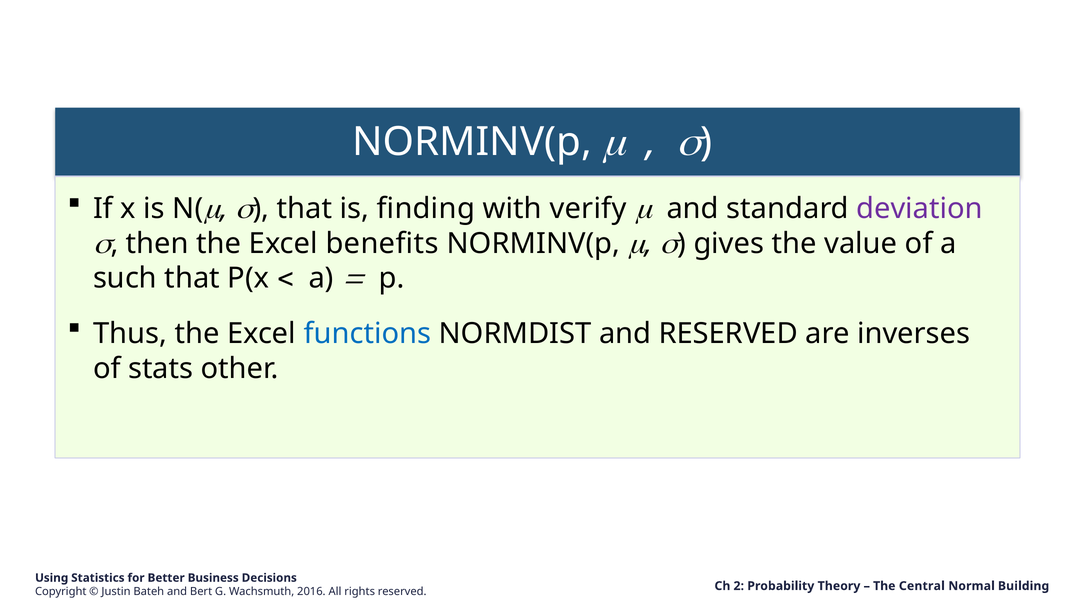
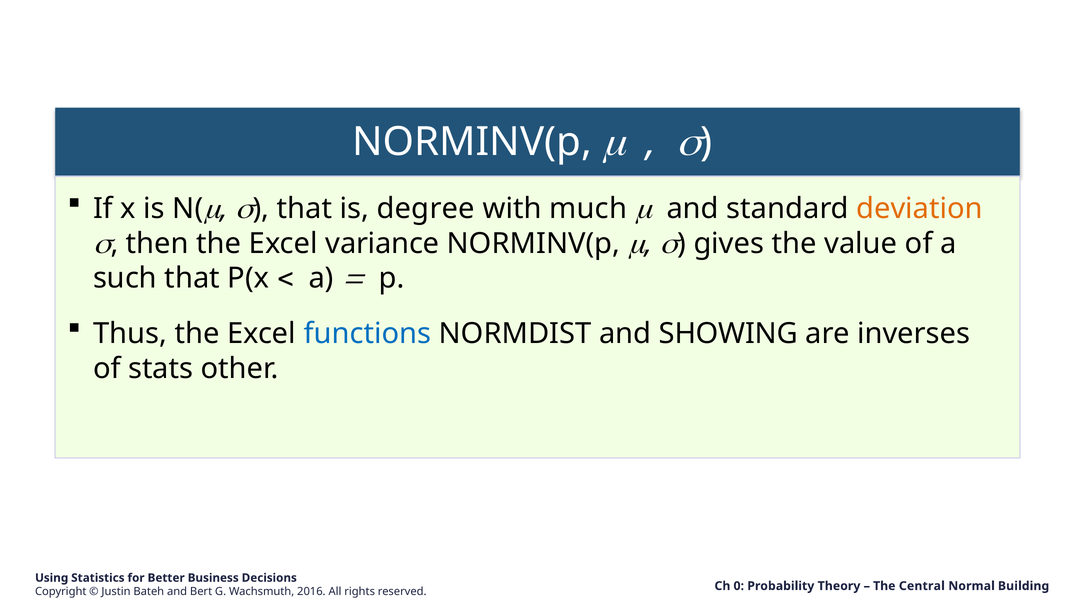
finding: finding -> degree (426, 208)
verify: verify -> much (588, 208)
deviation colour: purple -> orange (920, 208)
benefits: benefits -> variance (382, 243)
and RESERVED: RESERVED -> SHOWING (728, 333)
2: 2 -> 0 (739, 586)
